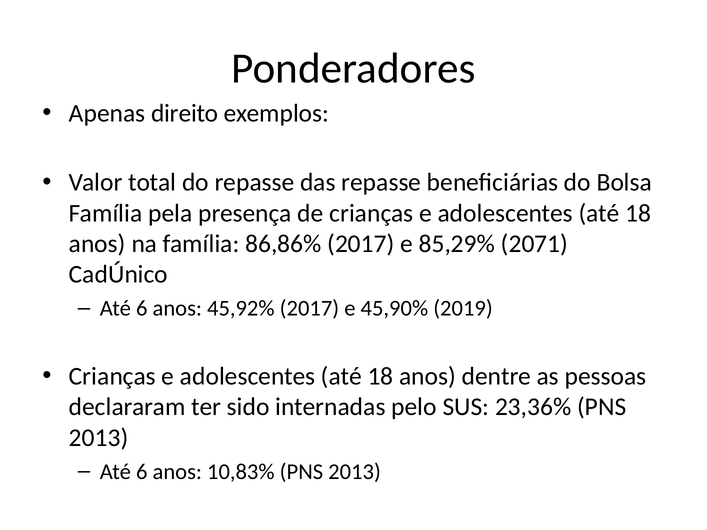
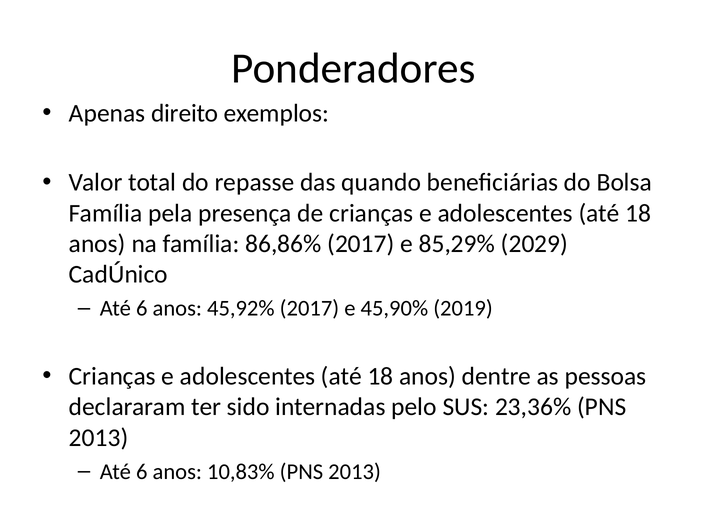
das repasse: repasse -> quando (381, 183)
2071: 2071 -> 2029 (534, 244)
